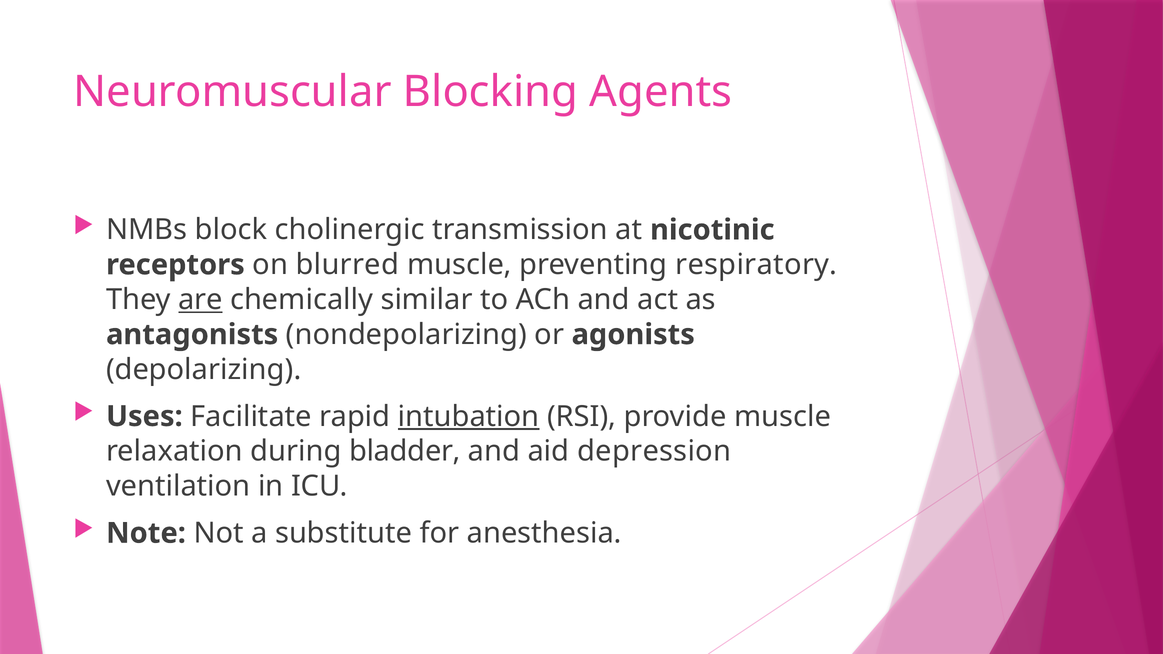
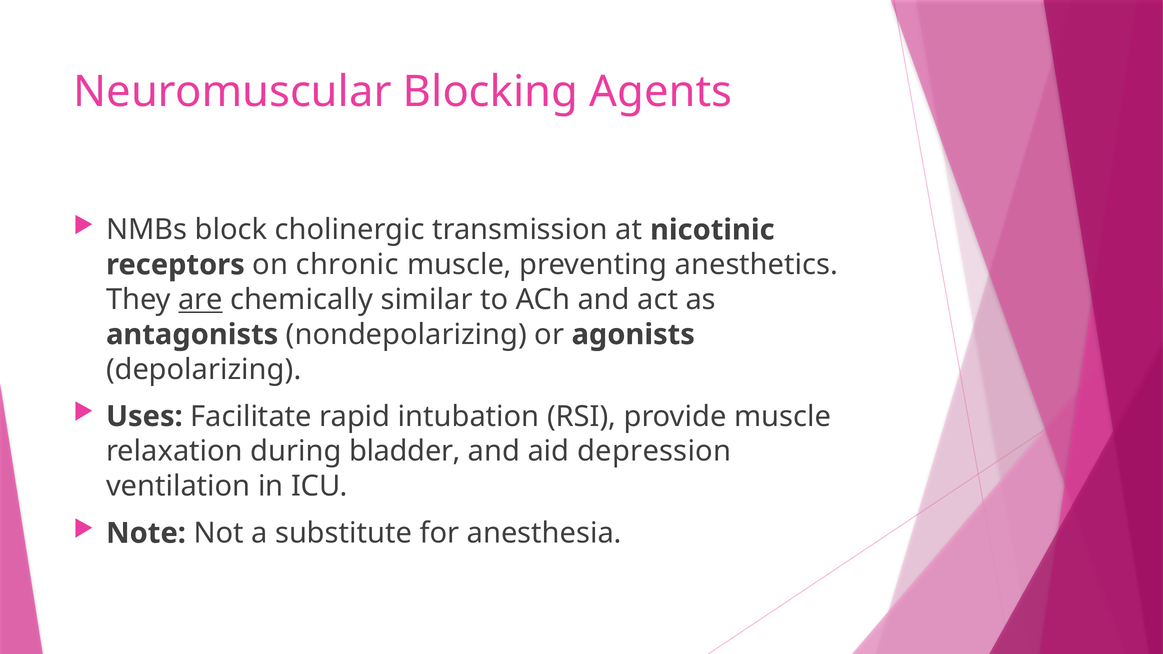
blurred: blurred -> chronic (347, 265)
respiratory: respiratory -> anesthetics (756, 265)
intubation underline: present -> none (469, 417)
